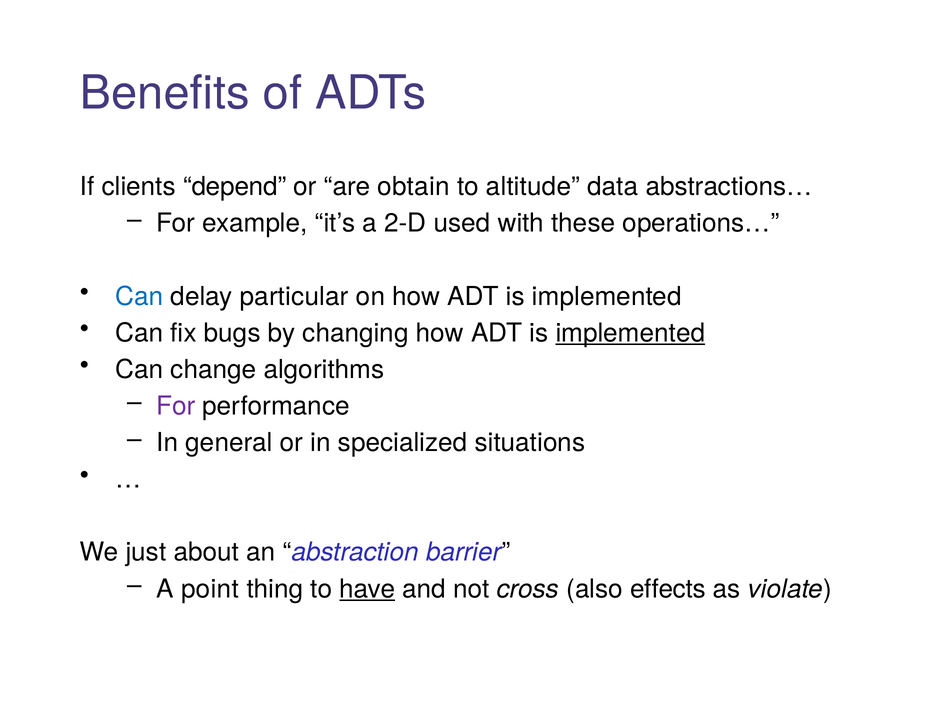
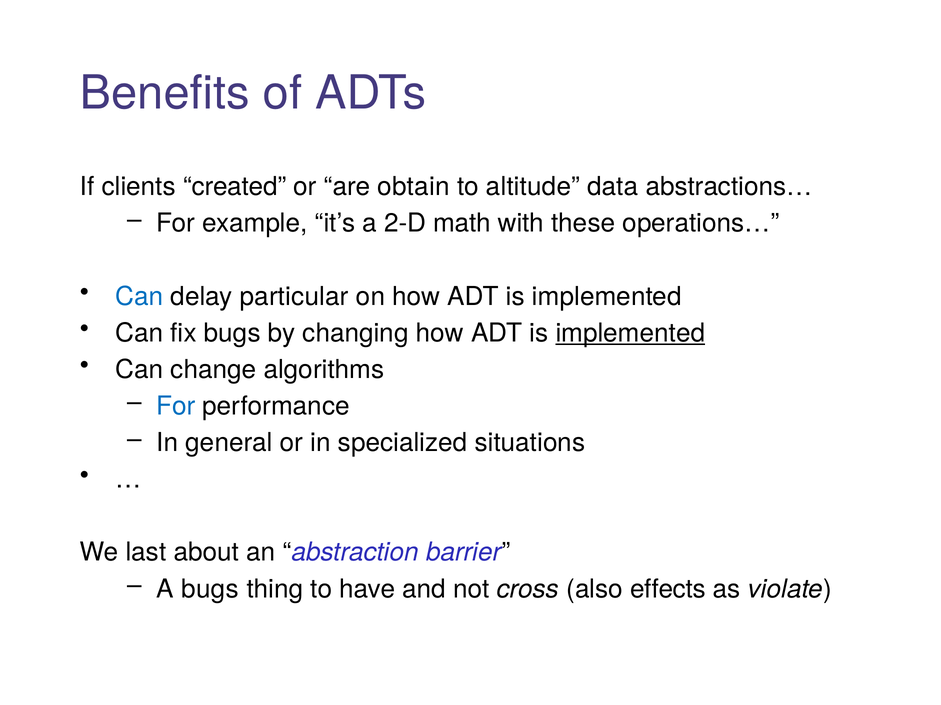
depend: depend -> created (235, 187)
used: used -> math (462, 224)
For colour: purple -> blue (176, 407)
just: just -> last (146, 553)
A point: point -> bugs (210, 590)
have underline: present -> none (367, 590)
